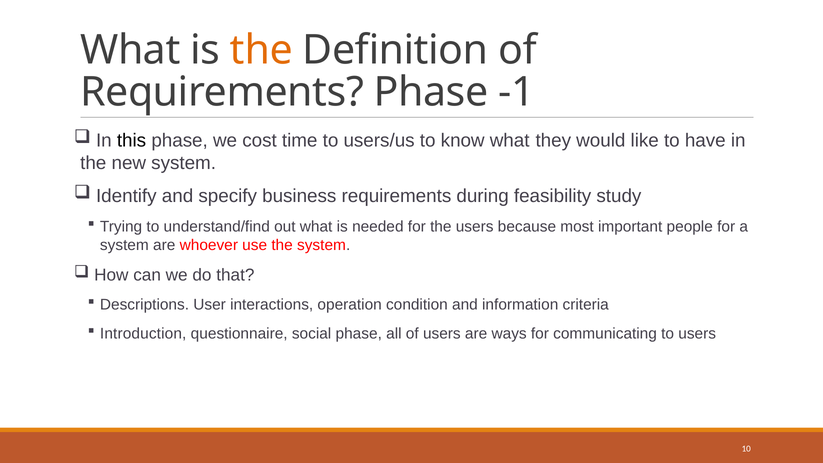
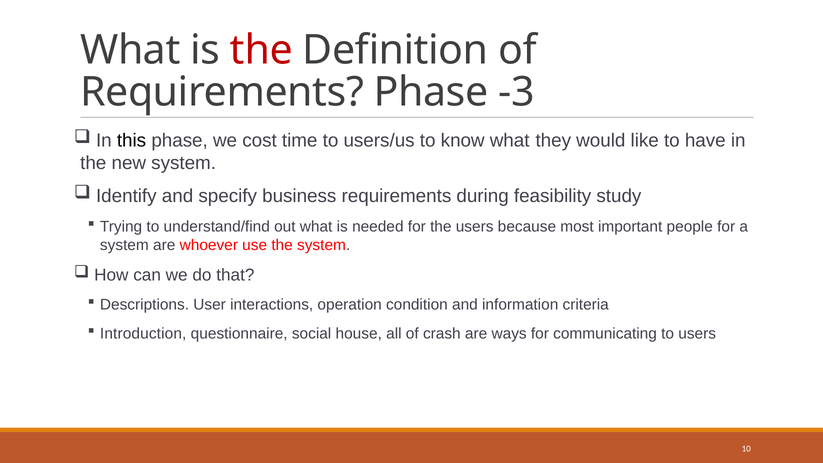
the colour: orange -> red (261, 50)
-1: -1 -> -3 (516, 92)
social phase: phase -> house (359, 333)
of users: users -> crash (442, 333)
